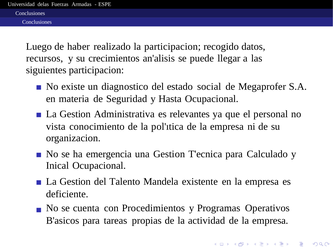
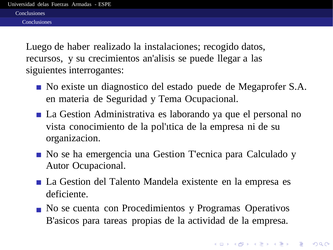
la participacion: participacion -> instalaciones (172, 47)
siguientes participacion: participacion -> interrogantes (96, 70)
estado social: social -> puede (209, 87)
Hasta: Hasta -> Tema (170, 99)
relevantes: relevantes -> laborando (190, 114)
Inical: Inical -> Autor (58, 166)
